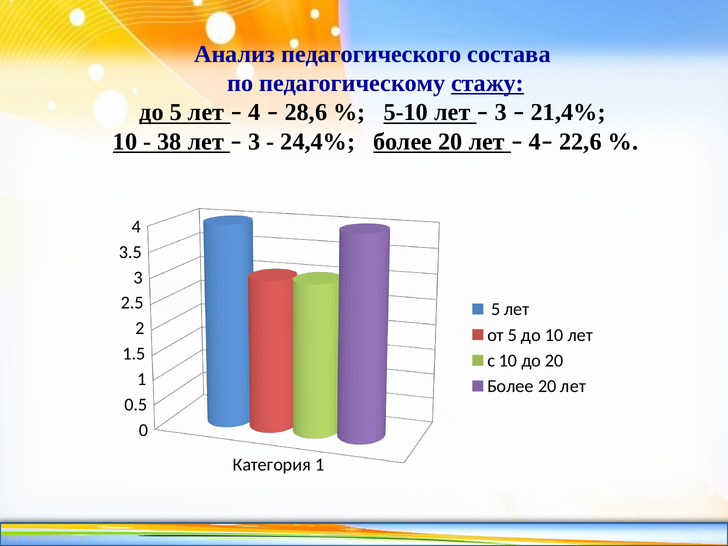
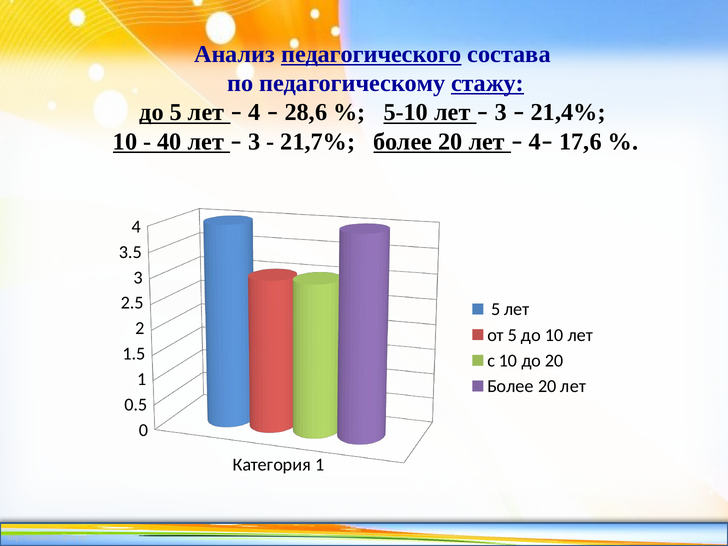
педагогического underline: none -> present (371, 54)
38: 38 -> 40 (169, 142)
24,4%: 24,4% -> 21,7% (318, 142)
22,6: 22,6 -> 17,6 (580, 142)
